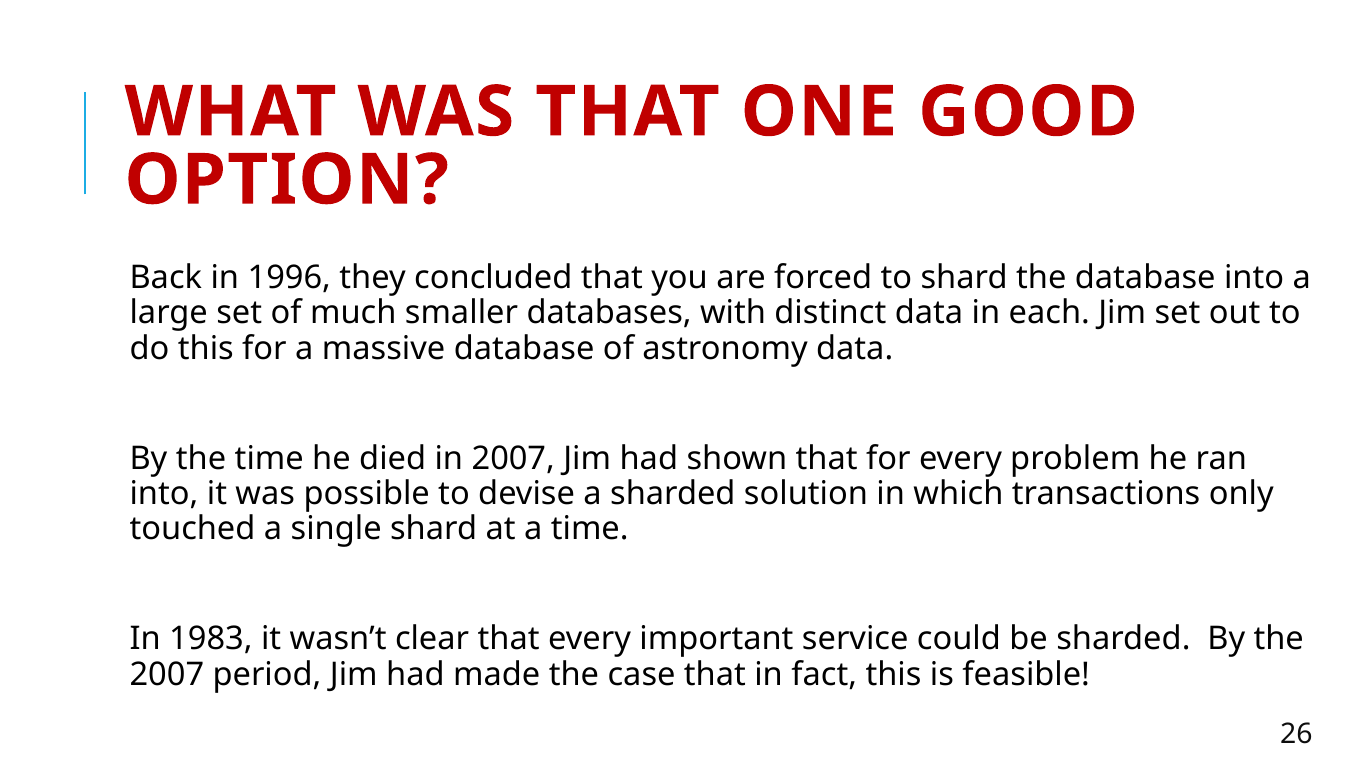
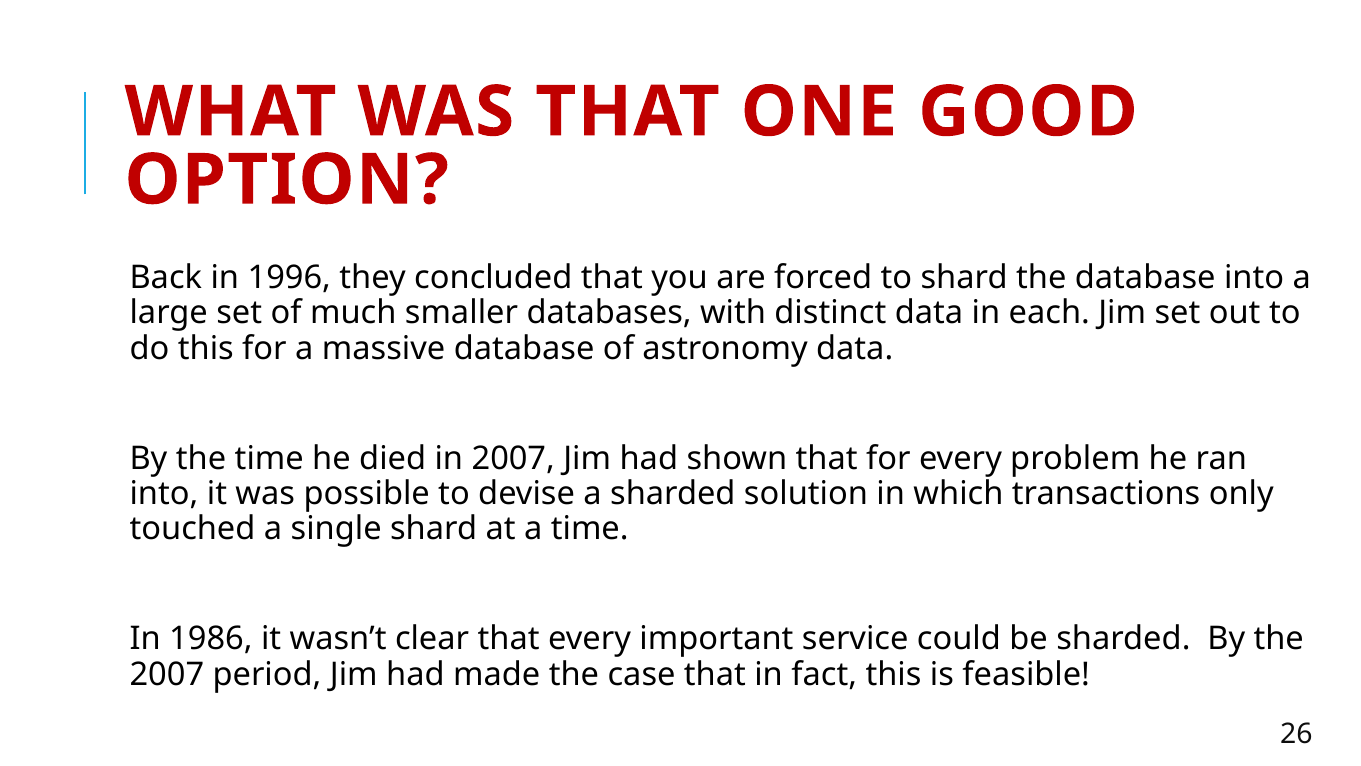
1983: 1983 -> 1986 (211, 639)
